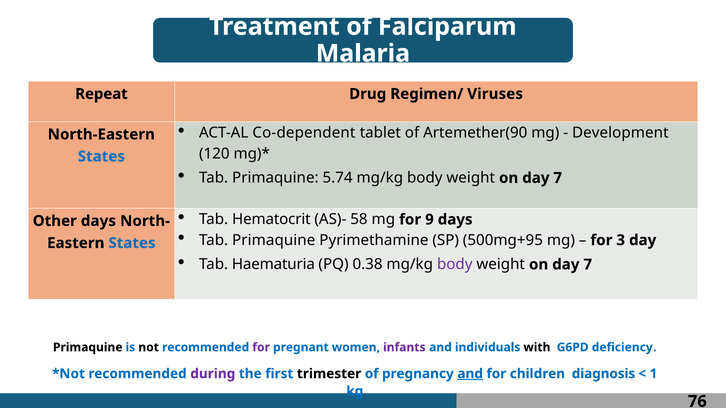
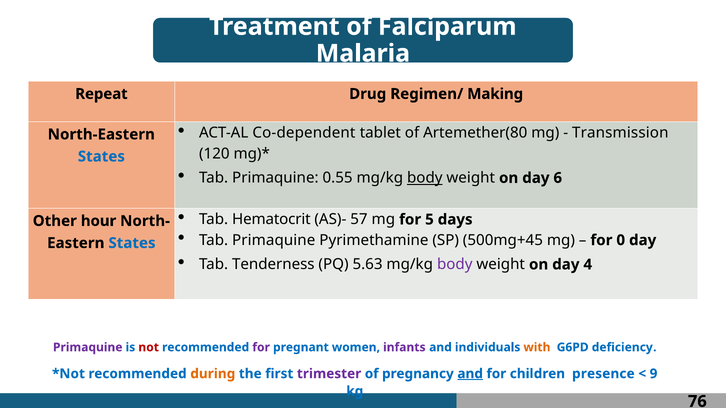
Viruses: Viruses -> Making (495, 94)
Artemether(90: Artemether(90 -> Artemether(80 (475, 133)
Development: Development -> Transmission (620, 133)
5.74: 5.74 -> 0.55 (338, 178)
body underline: none -> present (425, 178)
7: 7 -> 6 (558, 178)
58: 58 -> 57 (359, 220)
9: 9 -> 5 (429, 220)
Other days: days -> hour (99, 221)
500mg+95: 500mg+95 -> 500mg+45 (503, 240)
3: 3 -> 0 (621, 240)
Haematuria: Haematuria -> Tenderness (273, 265)
0.38: 0.38 -> 5.63 (368, 265)
7: 7 -> 4 (588, 265)
Primaquine colour: black -> purple (88, 348)
not colour: black -> red (149, 348)
with colour: black -> orange (537, 348)
during colour: purple -> orange (213, 374)
trimester colour: black -> purple (329, 374)
diagnosis: diagnosis -> presence (603, 374)
1: 1 -> 9 (654, 374)
